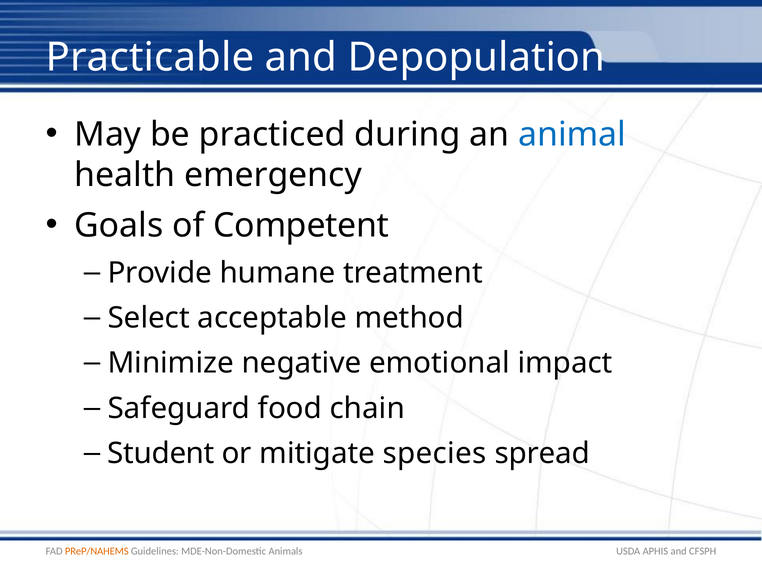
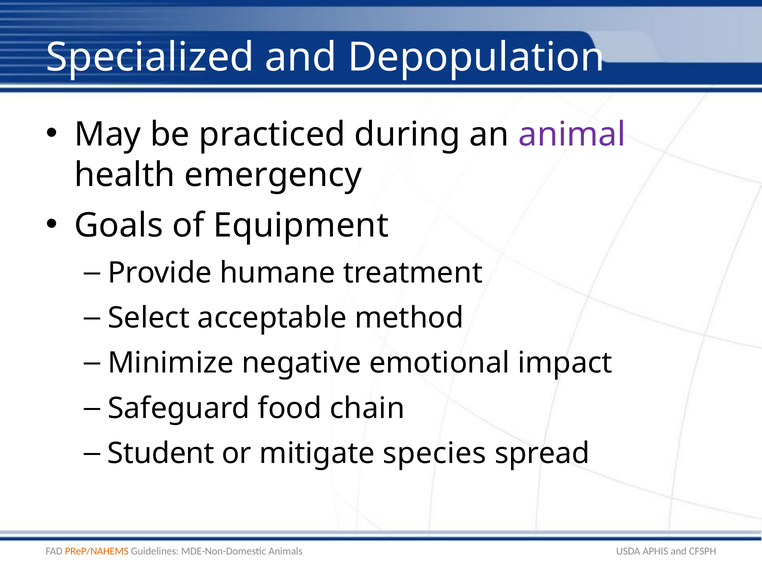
Practicable: Practicable -> Specialized (150, 57)
animal colour: blue -> purple (572, 134)
Competent: Competent -> Equipment (301, 225)
